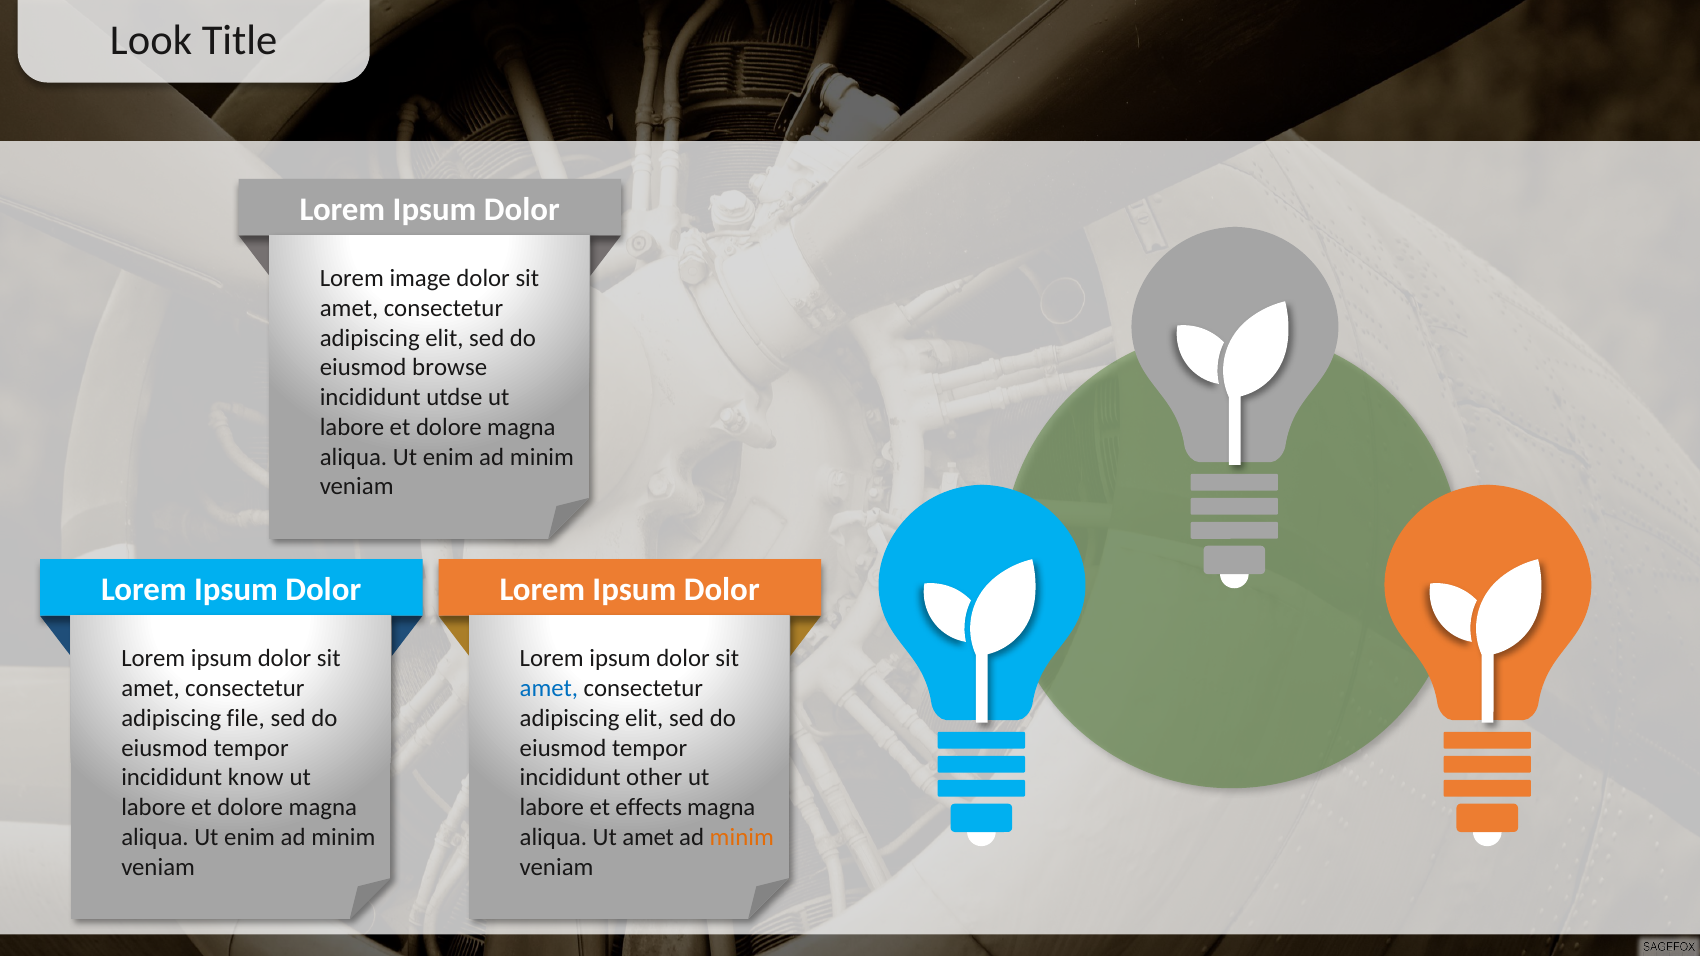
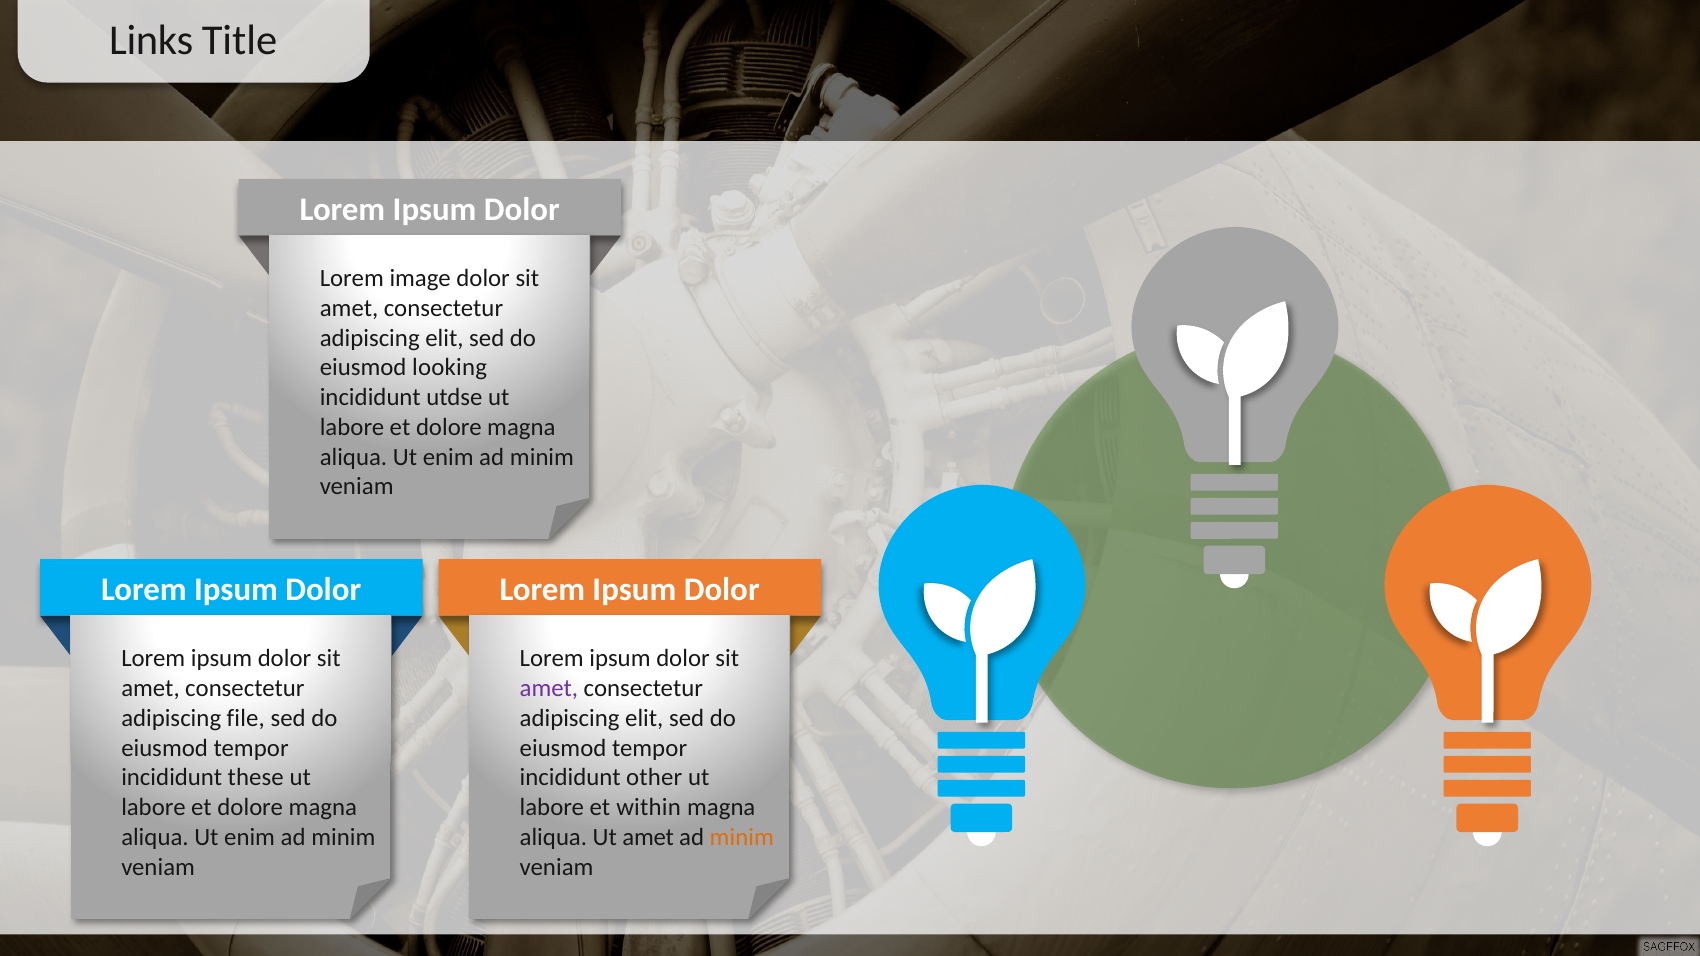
Look: Look -> Links (151, 40)
browse: browse -> looking (450, 368)
amet colour: blue -> purple (549, 689)
know: know -> these (256, 778)
effects: effects -> within (649, 808)
